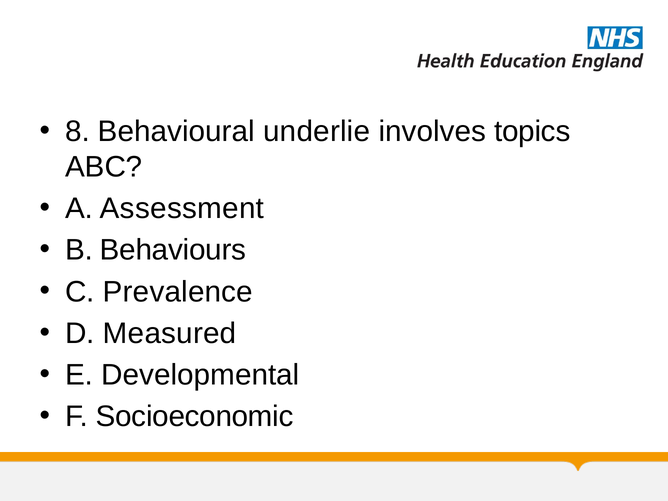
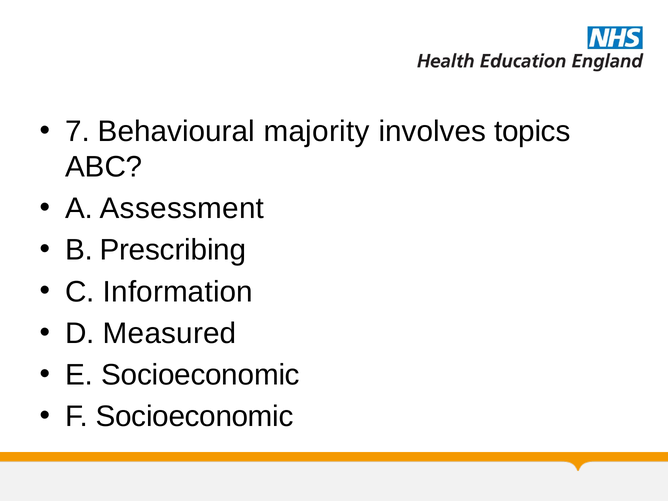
8: 8 -> 7 (77, 131)
underlie: underlie -> majority (317, 131)
Behaviours: Behaviours -> Prescribing (173, 250)
Prevalence: Prevalence -> Information (178, 292)
E Developmental: Developmental -> Socioeconomic (201, 375)
